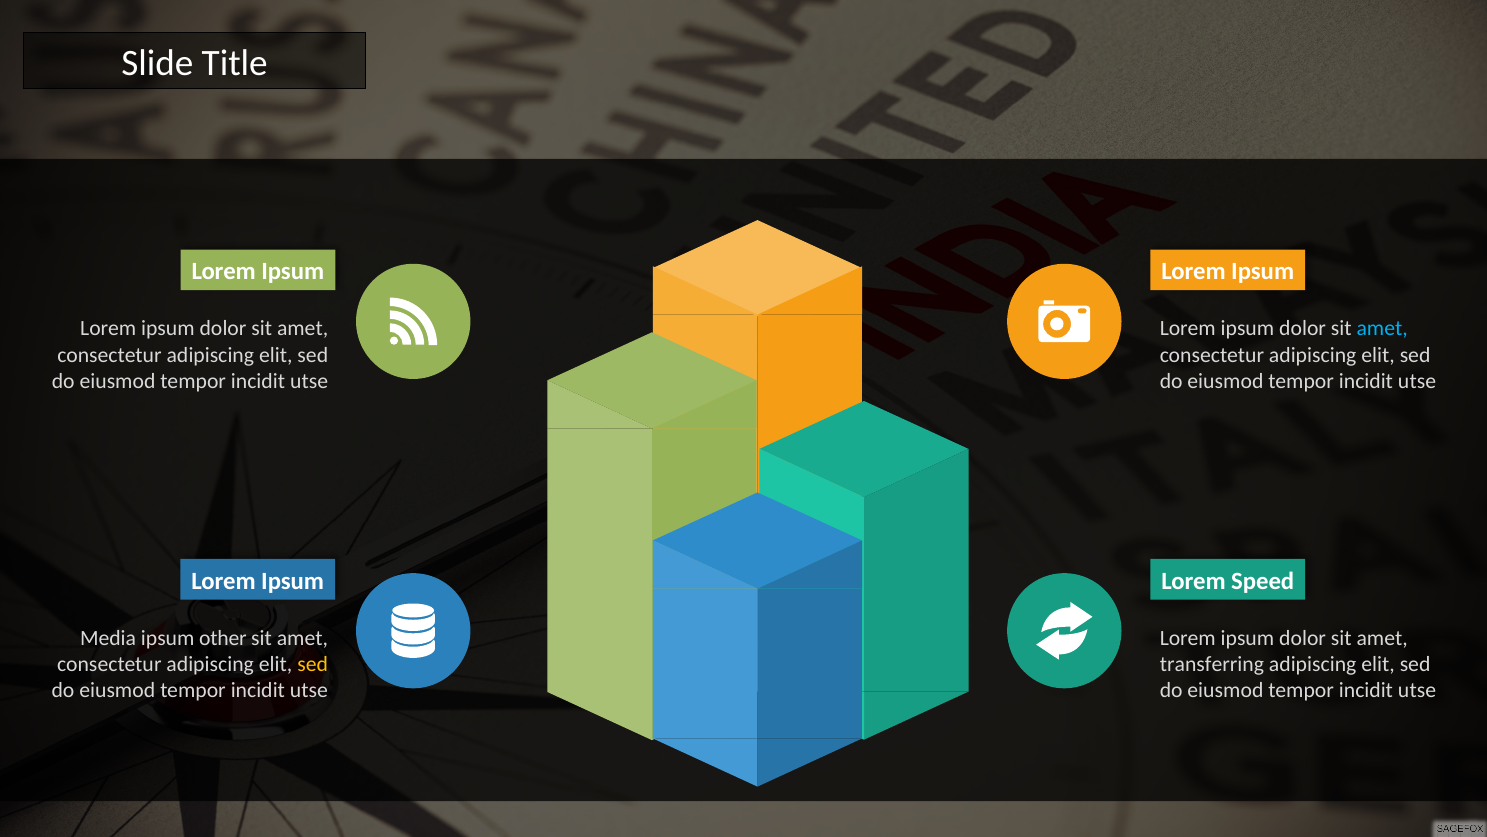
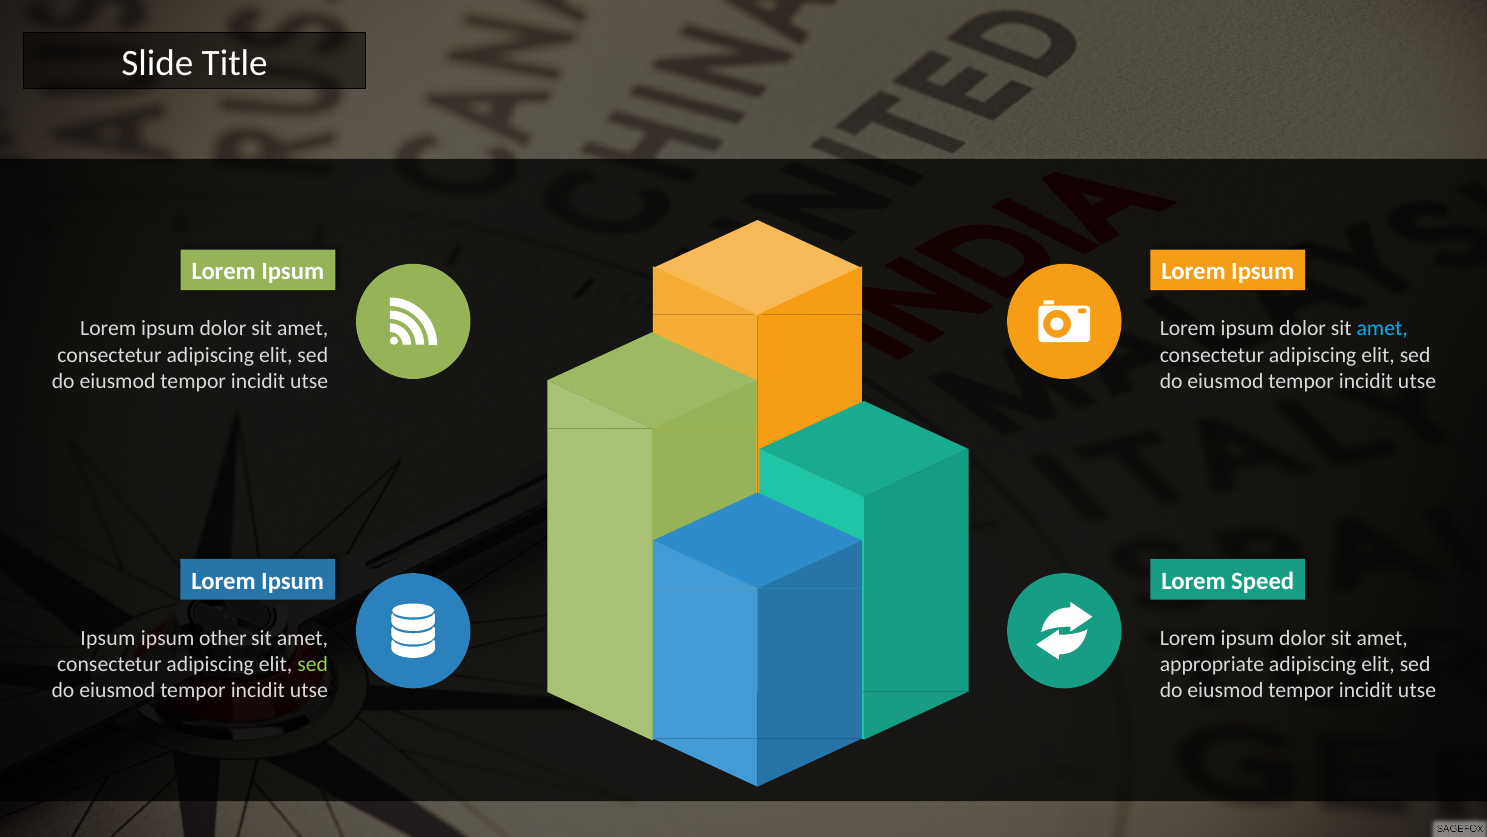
Media: Media -> Ipsum (108, 638)
sed colour: yellow -> light green (313, 664)
transferring: transferring -> appropriate (1212, 664)
